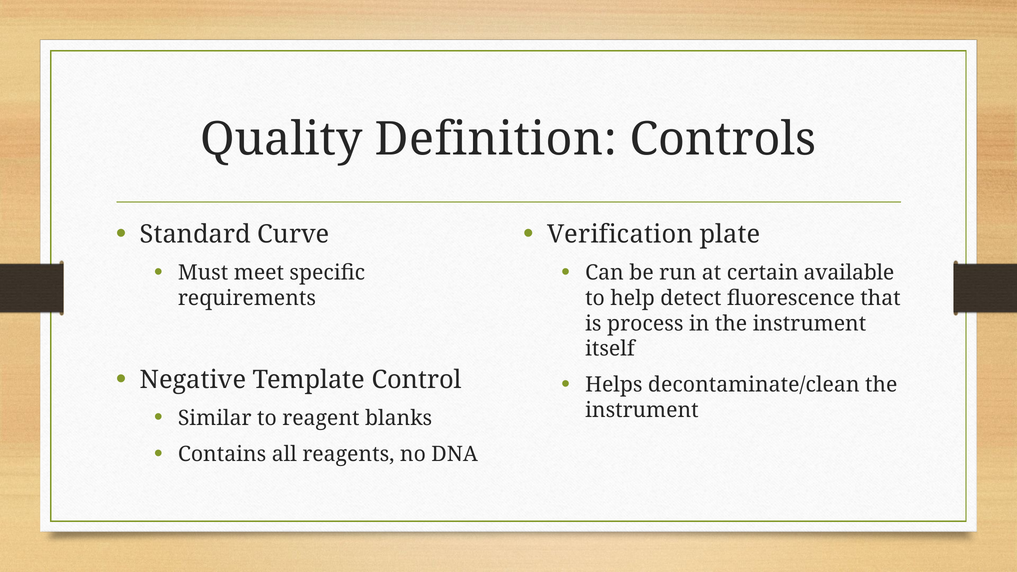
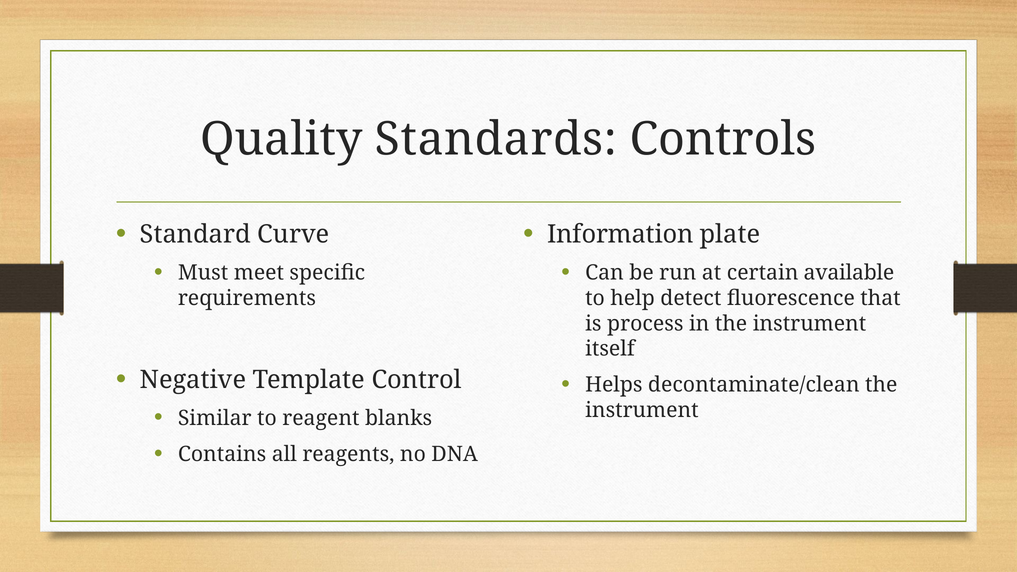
Definition: Definition -> Standards (496, 140)
Verification: Verification -> Information (620, 234)
